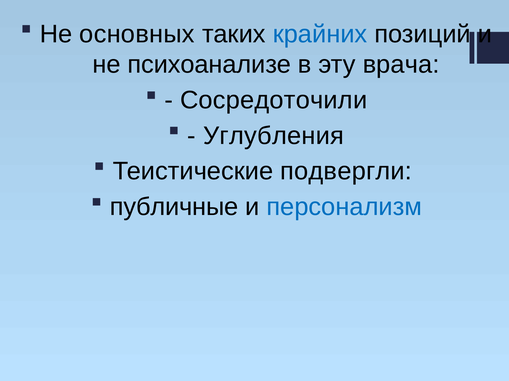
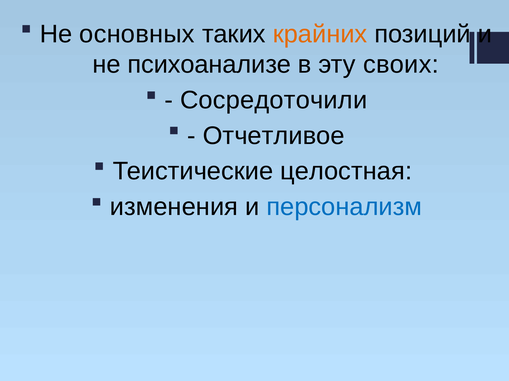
крайних colour: blue -> orange (320, 34)
врача: врача -> своих (401, 65)
Углубления: Углубления -> Отчетливое (274, 136)
подвергли: подвергли -> целостная (346, 172)
публичные: публичные -> изменения (174, 207)
